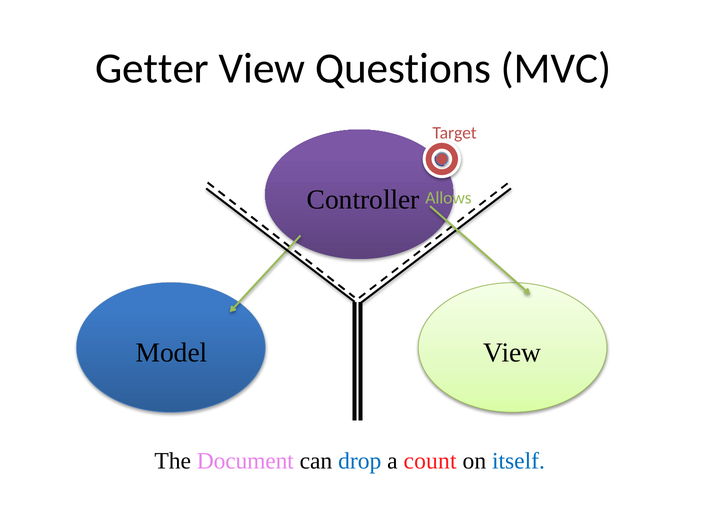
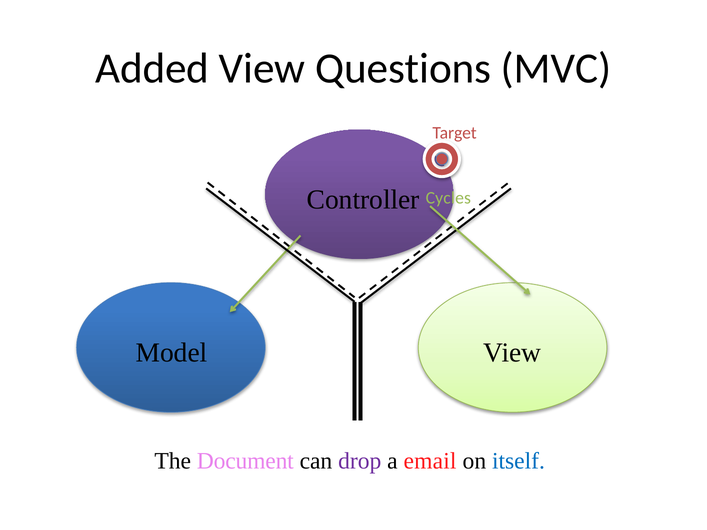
Getter: Getter -> Added (152, 68)
Allows: Allows -> Cycles (448, 198)
drop colour: blue -> purple (360, 461)
count: count -> email (430, 461)
